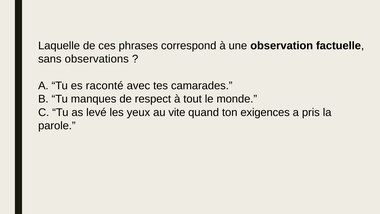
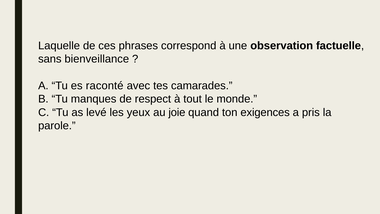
observations: observations -> bienveillance (97, 59)
vite: vite -> joie (177, 112)
